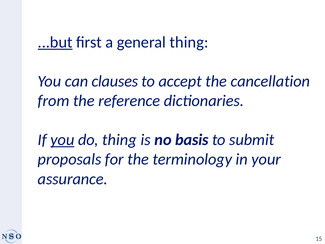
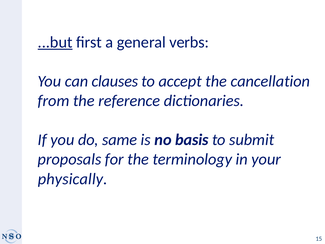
general thing: thing -> verbs (189, 42)
you underline: present -> none (62, 140)
do thing: thing -> same (120, 140)
assurance: assurance -> physically (73, 179)
